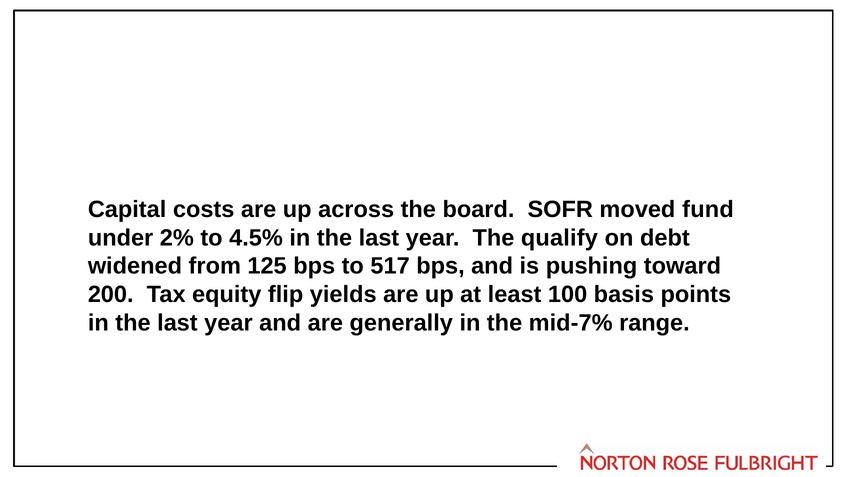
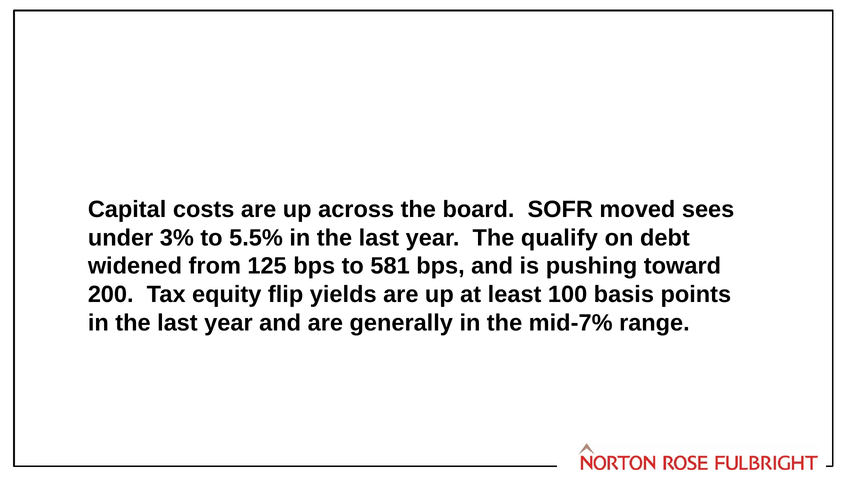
fund: fund -> sees (708, 209)
2%: 2% -> 3% (177, 238)
4.5%: 4.5% -> 5.5% (256, 238)
517: 517 -> 581 (390, 266)
